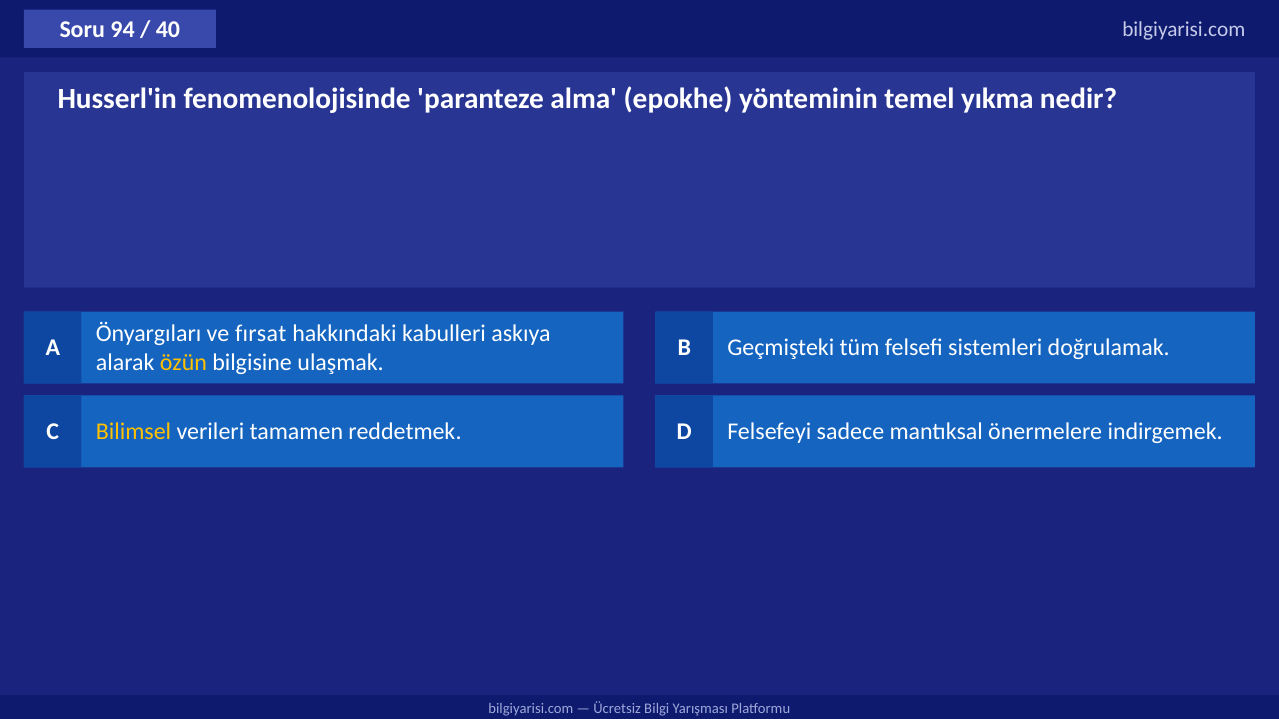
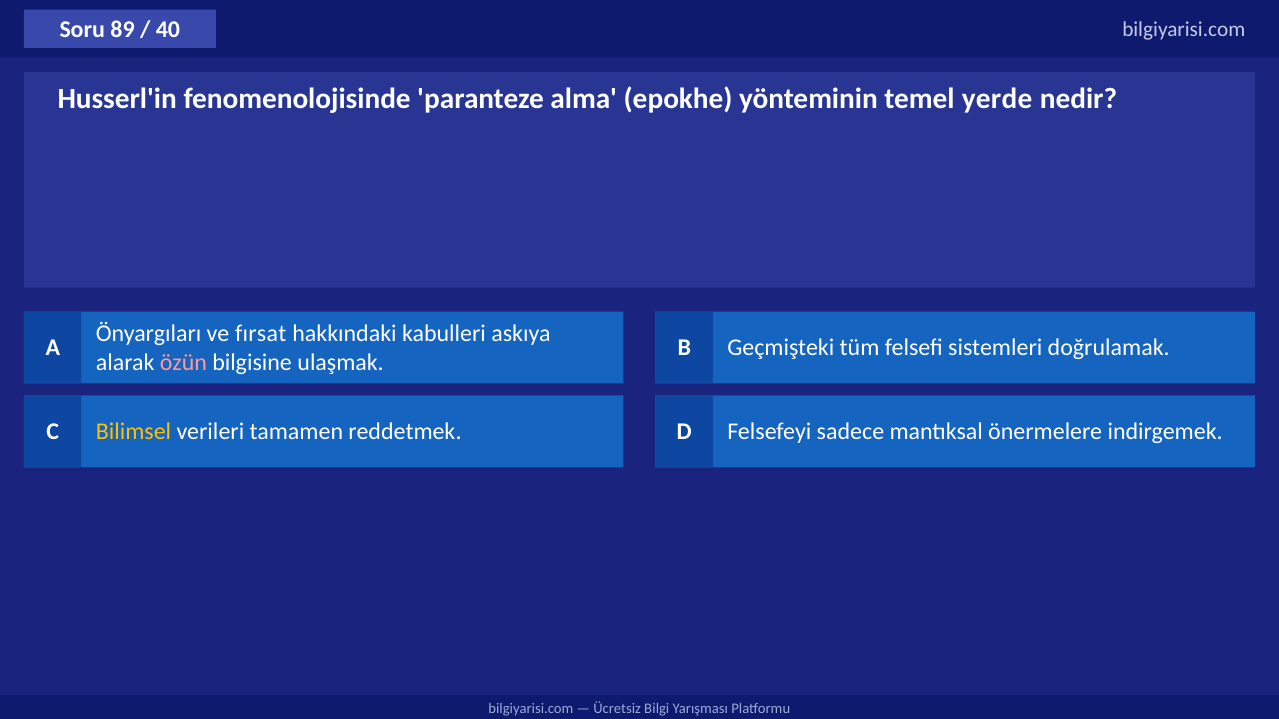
94: 94 -> 89 (123, 29)
yıkma: yıkma -> yerde (997, 98)
özün colour: yellow -> pink (183, 363)
